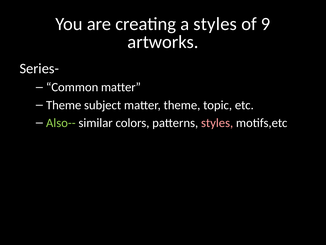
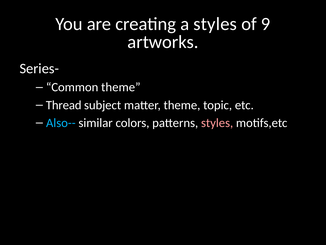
Common matter: matter -> theme (121, 87)
Theme: Theme -> Thread (64, 105)
Also-- colour: light green -> light blue (61, 123)
